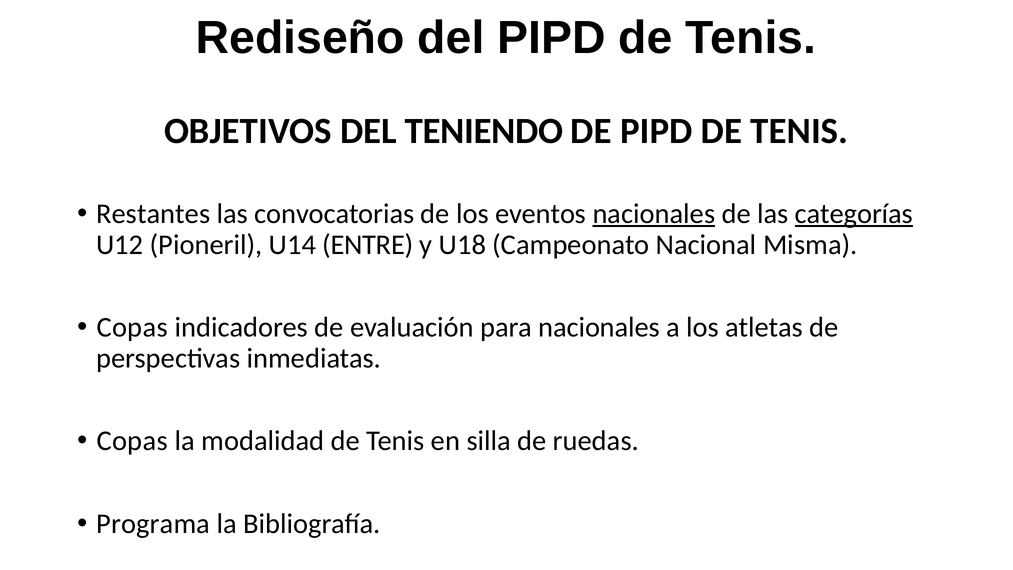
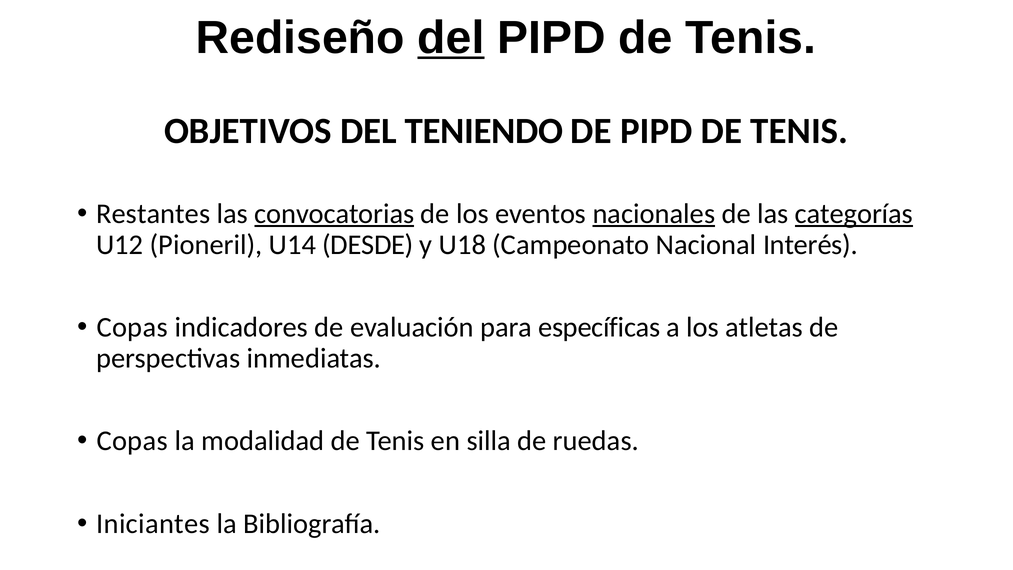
del underline: none -> present (451, 38)
convocatorias underline: none -> present (334, 214)
ENTRE: ENTRE -> DESDE (368, 245)
Misma: Misma -> Interés (810, 245)
para nacionales: nacionales -> específicas (599, 327)
Programa: Programa -> Iniciantes (153, 523)
